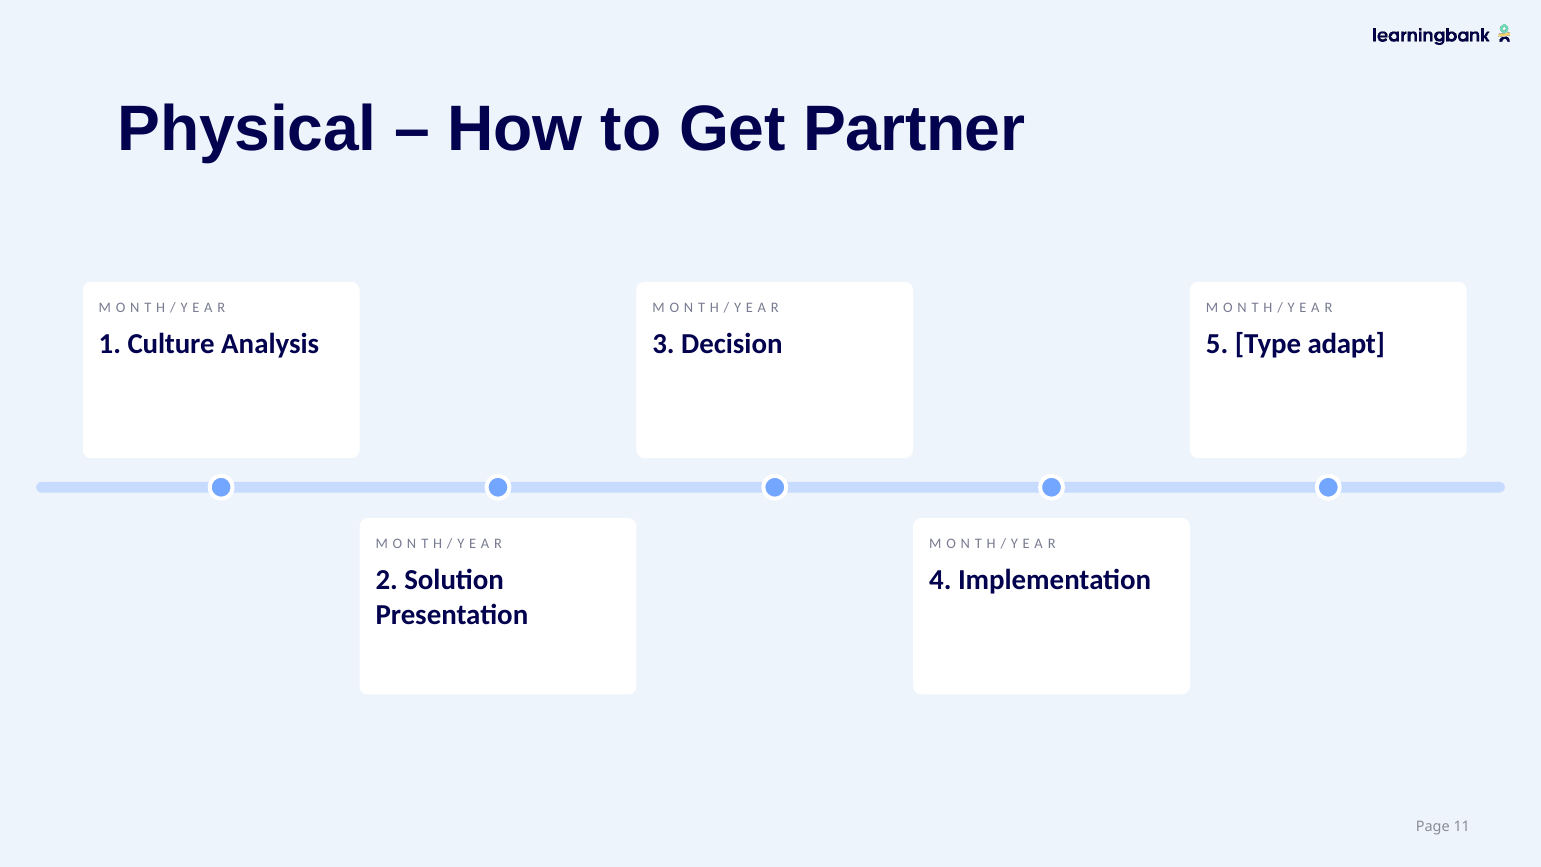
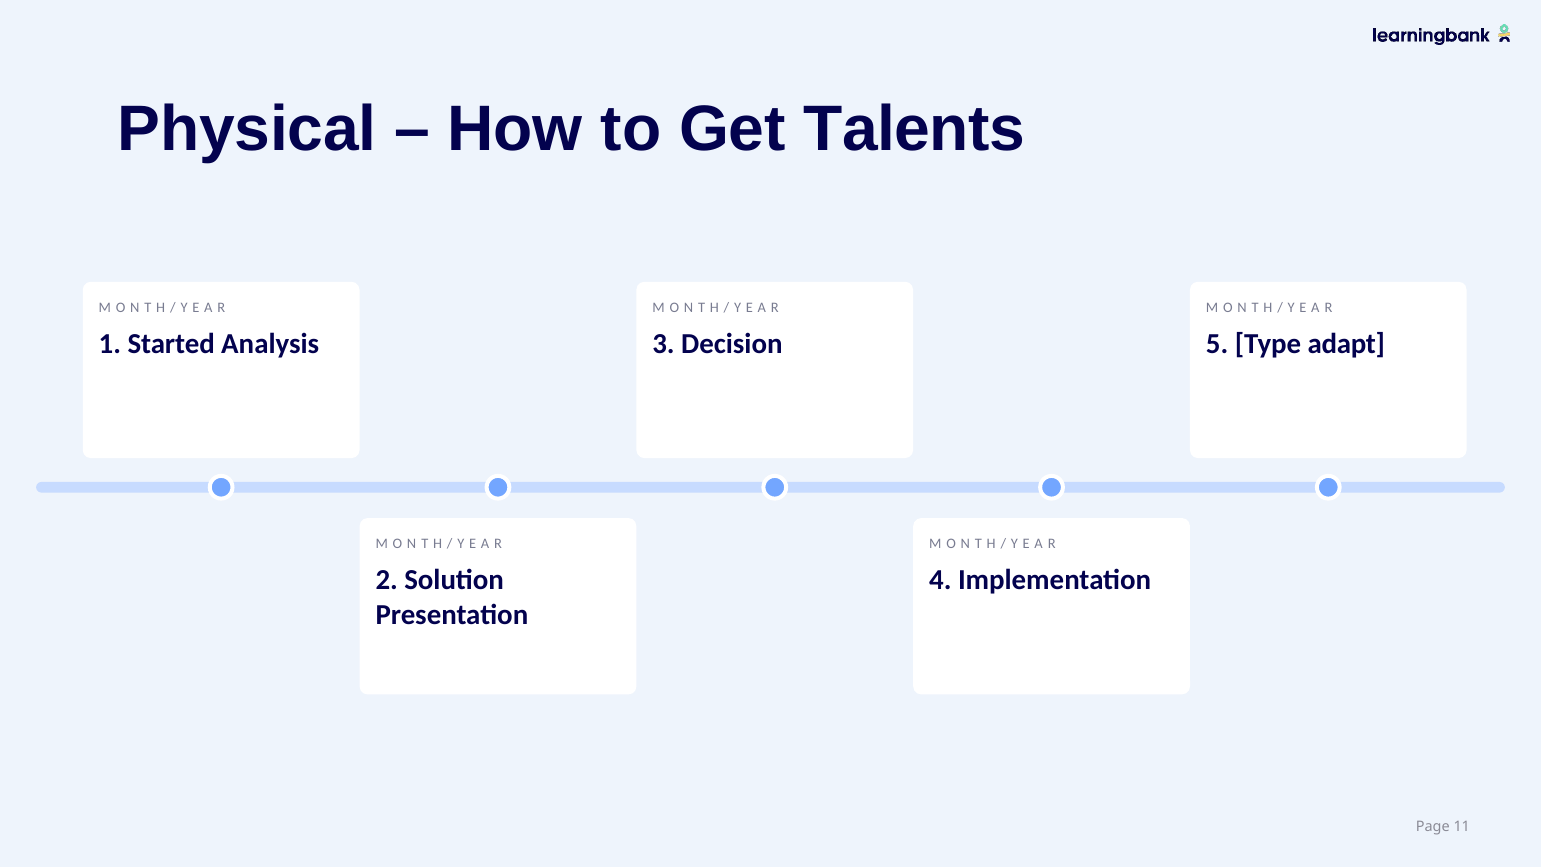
Partner: Partner -> Talents (914, 129)
Culture: Culture -> Started (171, 344)
